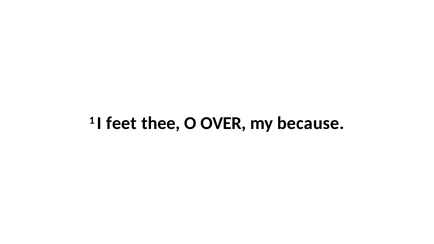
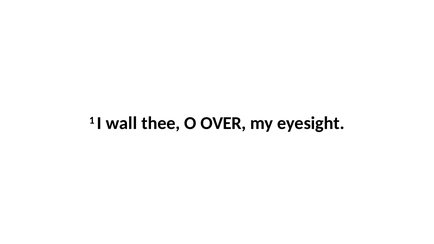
feet: feet -> wall (122, 123)
because: because -> eyesight (311, 123)
